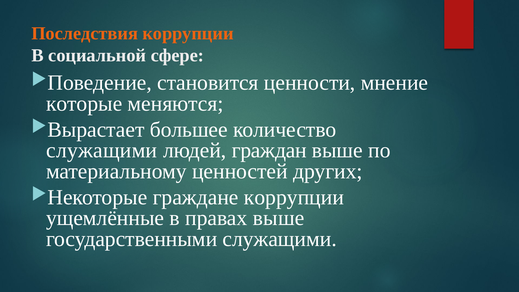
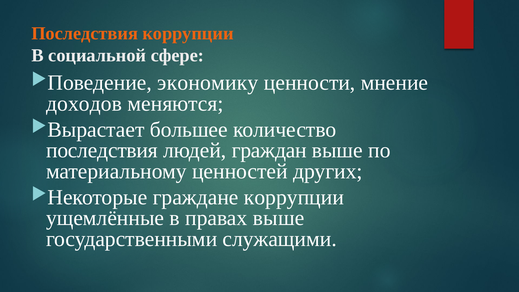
становится: становится -> экономику (208, 83)
которые: которые -> доходов (84, 104)
служащими: служащими -> последствия (102, 150)
